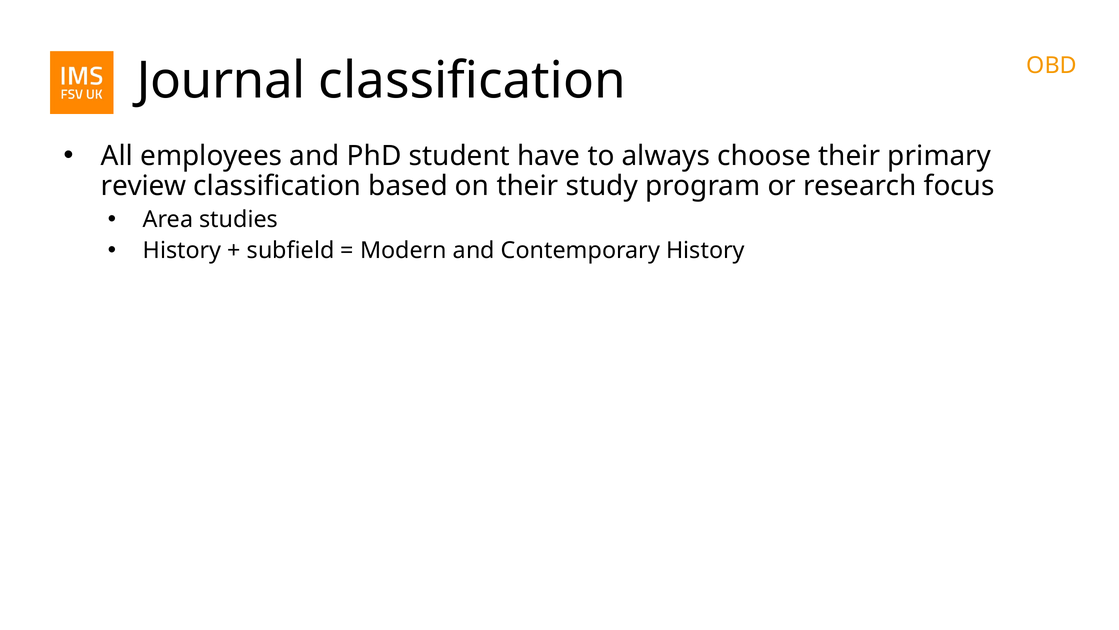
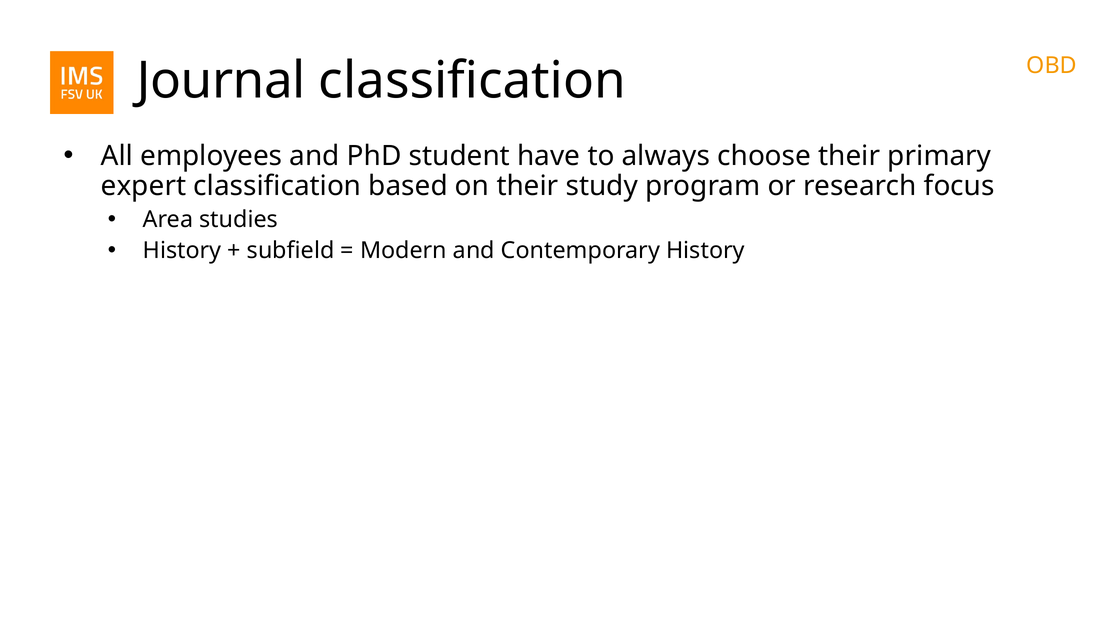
review: review -> expert (144, 186)
